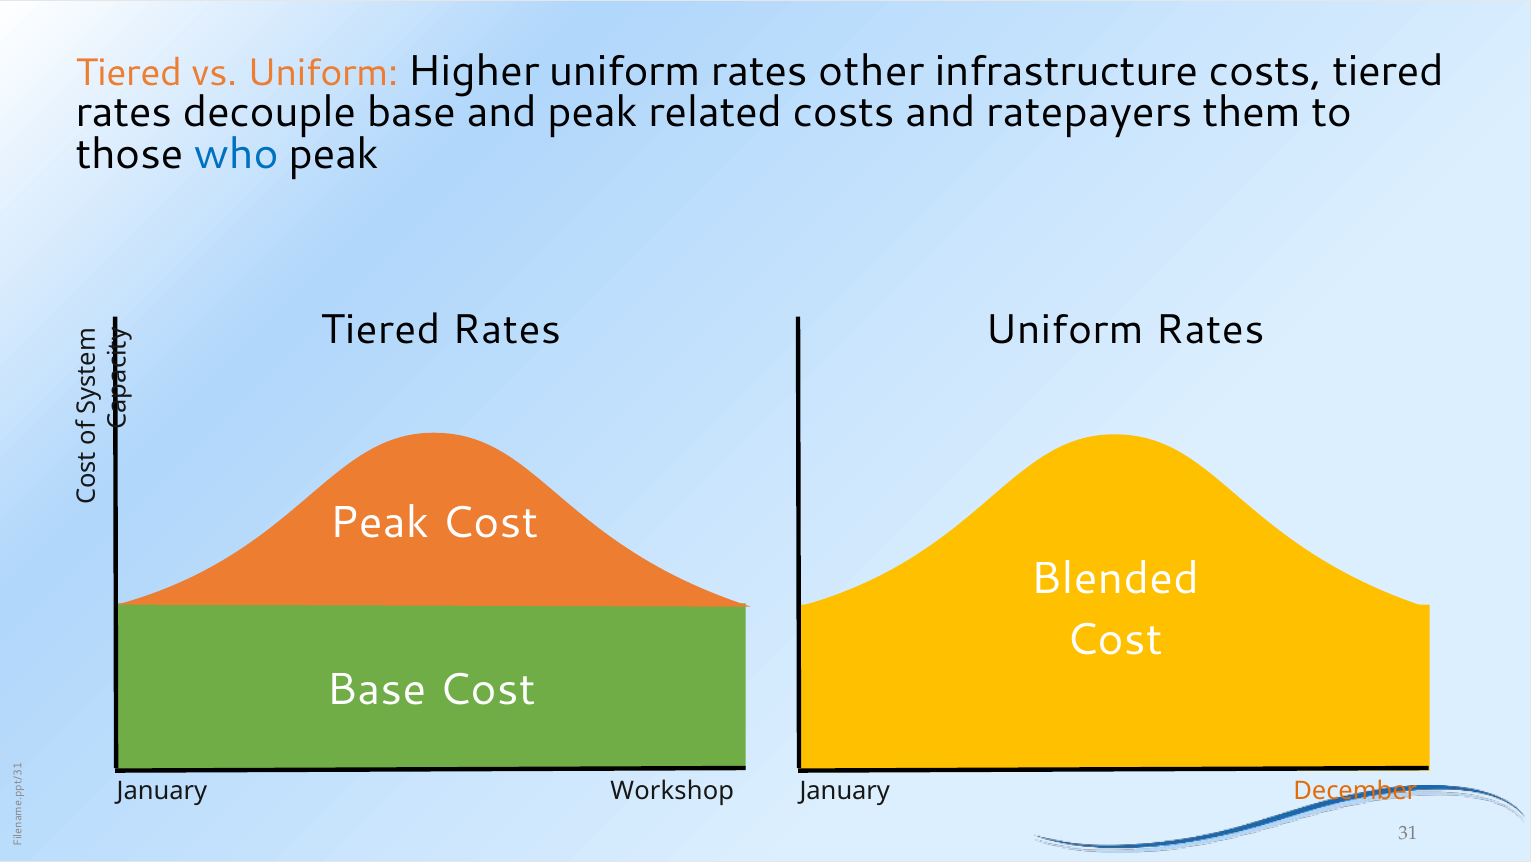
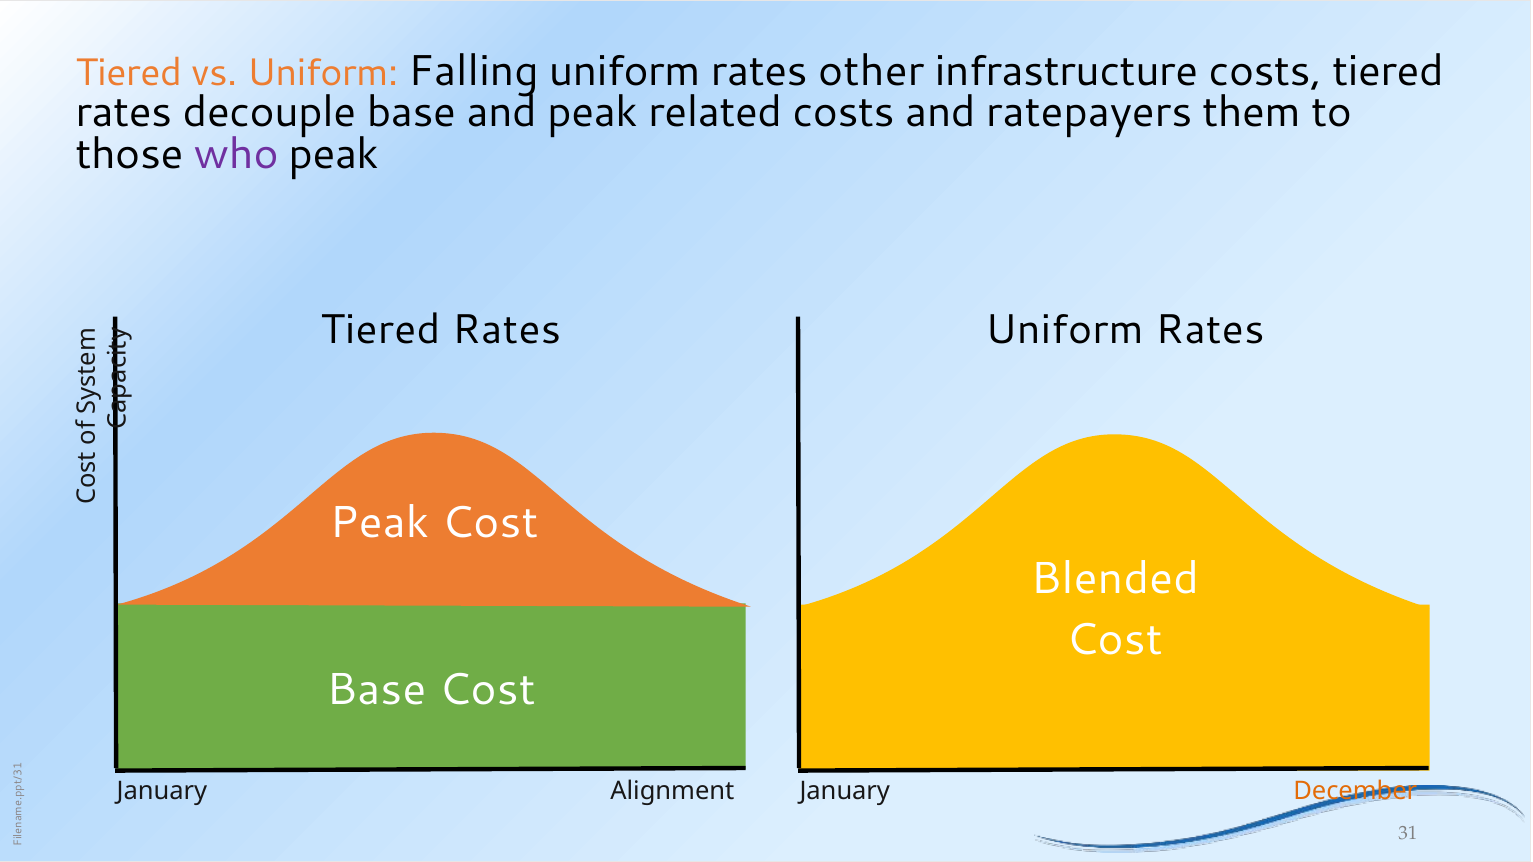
Higher: Higher -> Falling (473, 71)
who colour: blue -> purple (236, 154)
Workshop: Workshop -> Alignment (672, 791)
